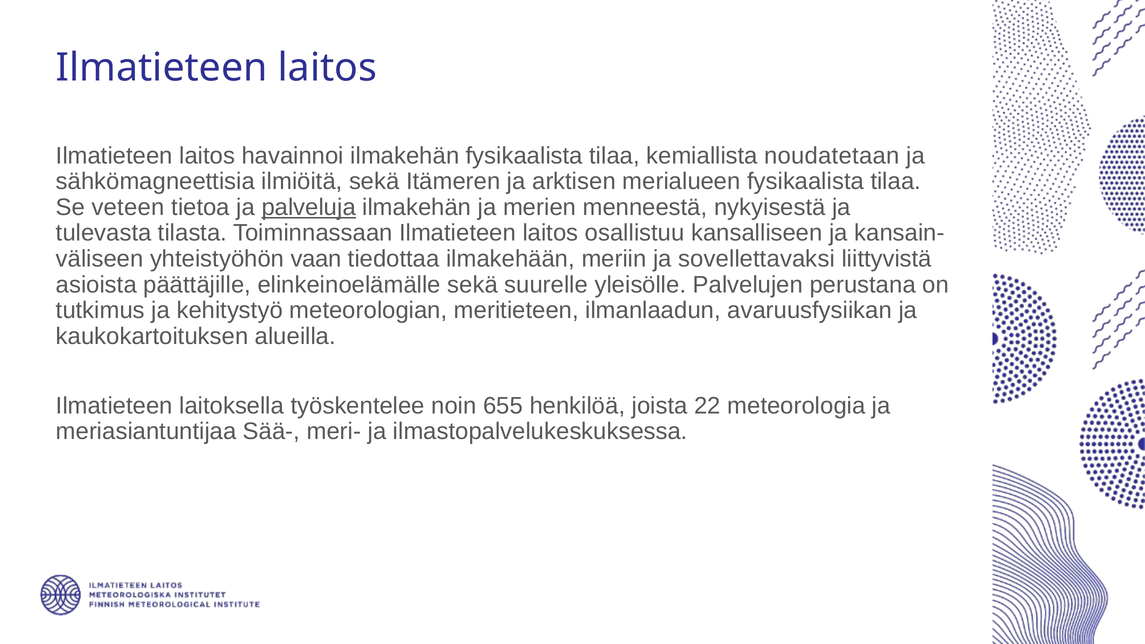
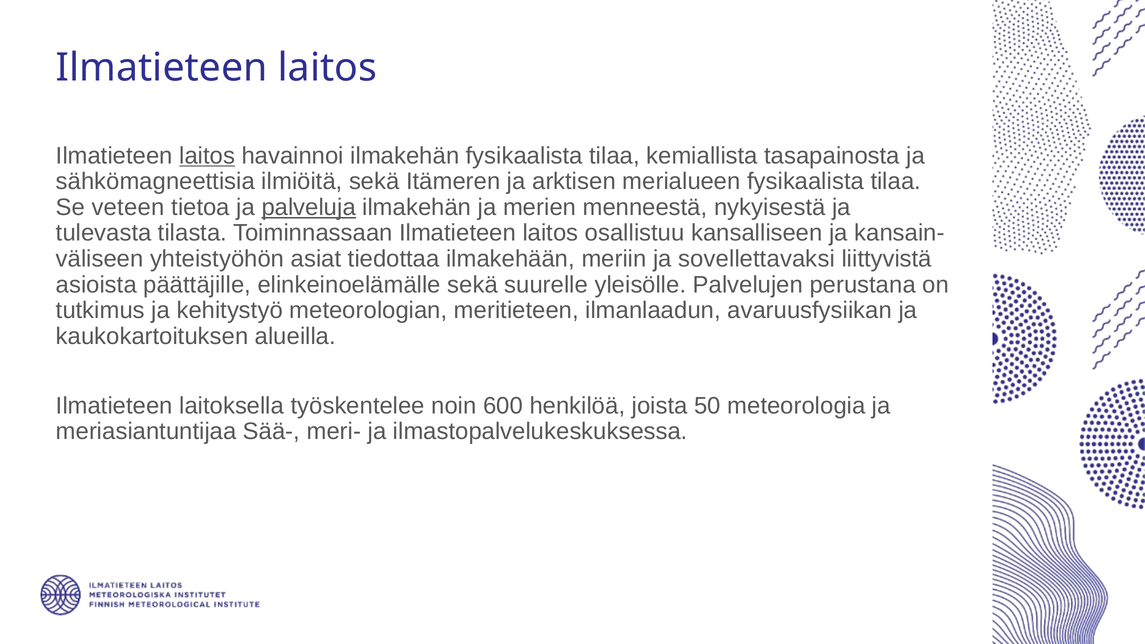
laitos underline: none -> present (207, 156)
noudatetaan: noudatetaan -> tasapainosta (832, 156)
vaan: vaan -> asiat (316, 259)
655: 655 -> 600 (503, 406)
22: 22 -> 50 (707, 406)
